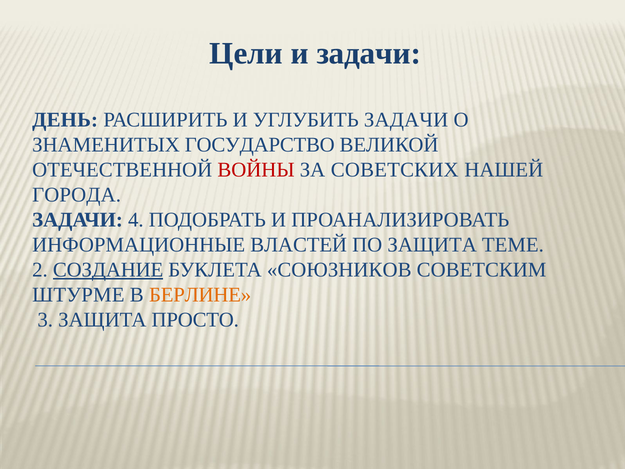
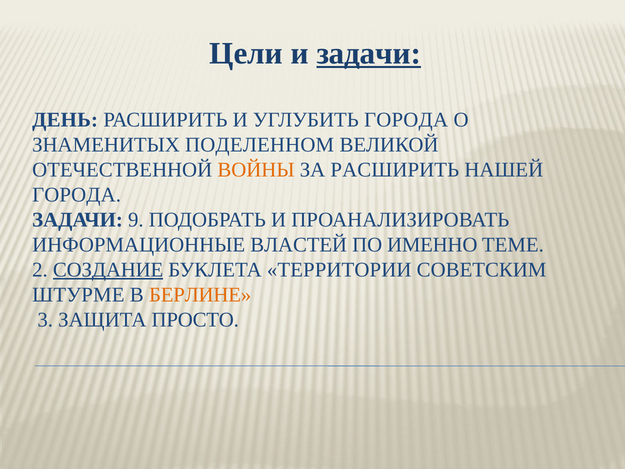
задачи underline: none -> present (369, 54)
УГЛУБИТЬ ЗАДАЧИ: ЗАДАЧИ -> ГОРОДА (406, 120)
ГОСУДАРСТВО: ГОСУДАРСТВО -> ПОДЕЛЕННОМ (260, 145)
ВОЙНЫ colour: red -> orange (256, 170)
ЗА СОВЕТСКИХ: СОВЕТСКИХ -> РАСШИРИТЬ (395, 170)
4: 4 -> 9 (136, 220)
ПО ЗАЩИТА: ЗАЩИТА -> ИМЕННО (432, 245)
СОЮЗНИКОВ: СОЮЗНИКОВ -> ТЕРРИТОРИИ (339, 270)
